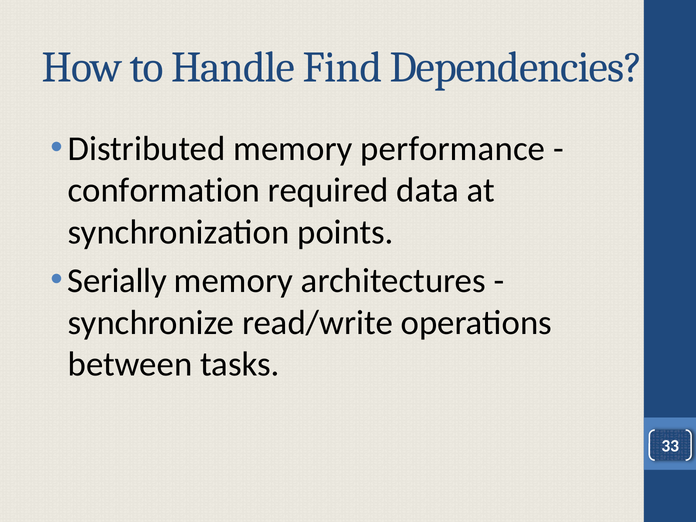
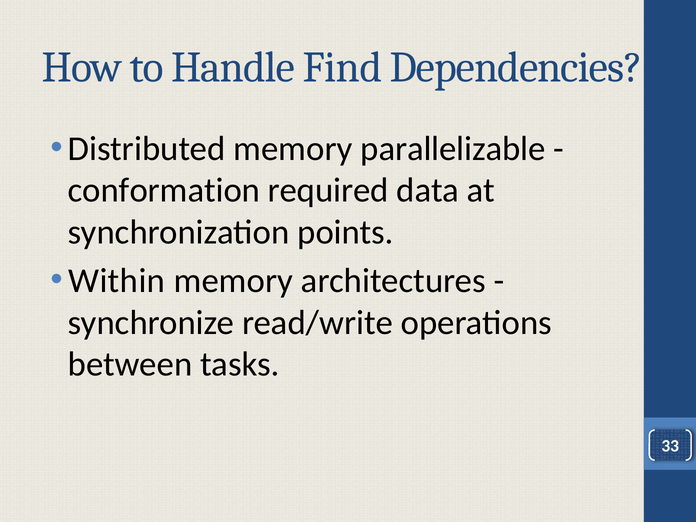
performance: performance -> parallelizable (453, 149)
Serially: Serially -> Within (117, 281)
